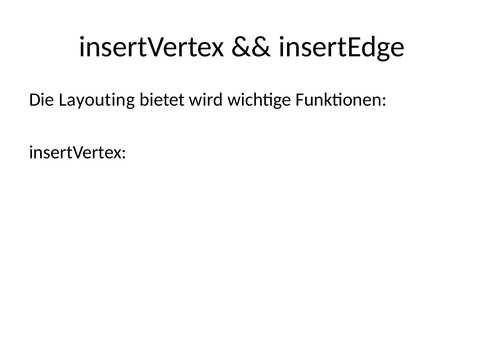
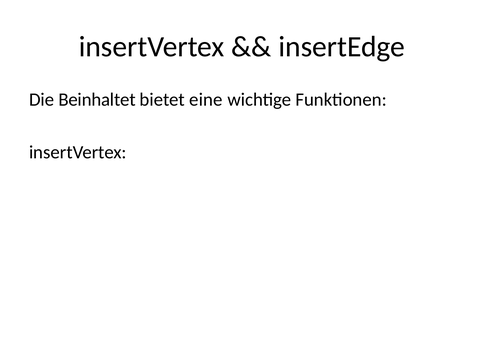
Layouting: Layouting -> Beinhaltet (97, 100)
wird: wird -> eine (206, 100)
